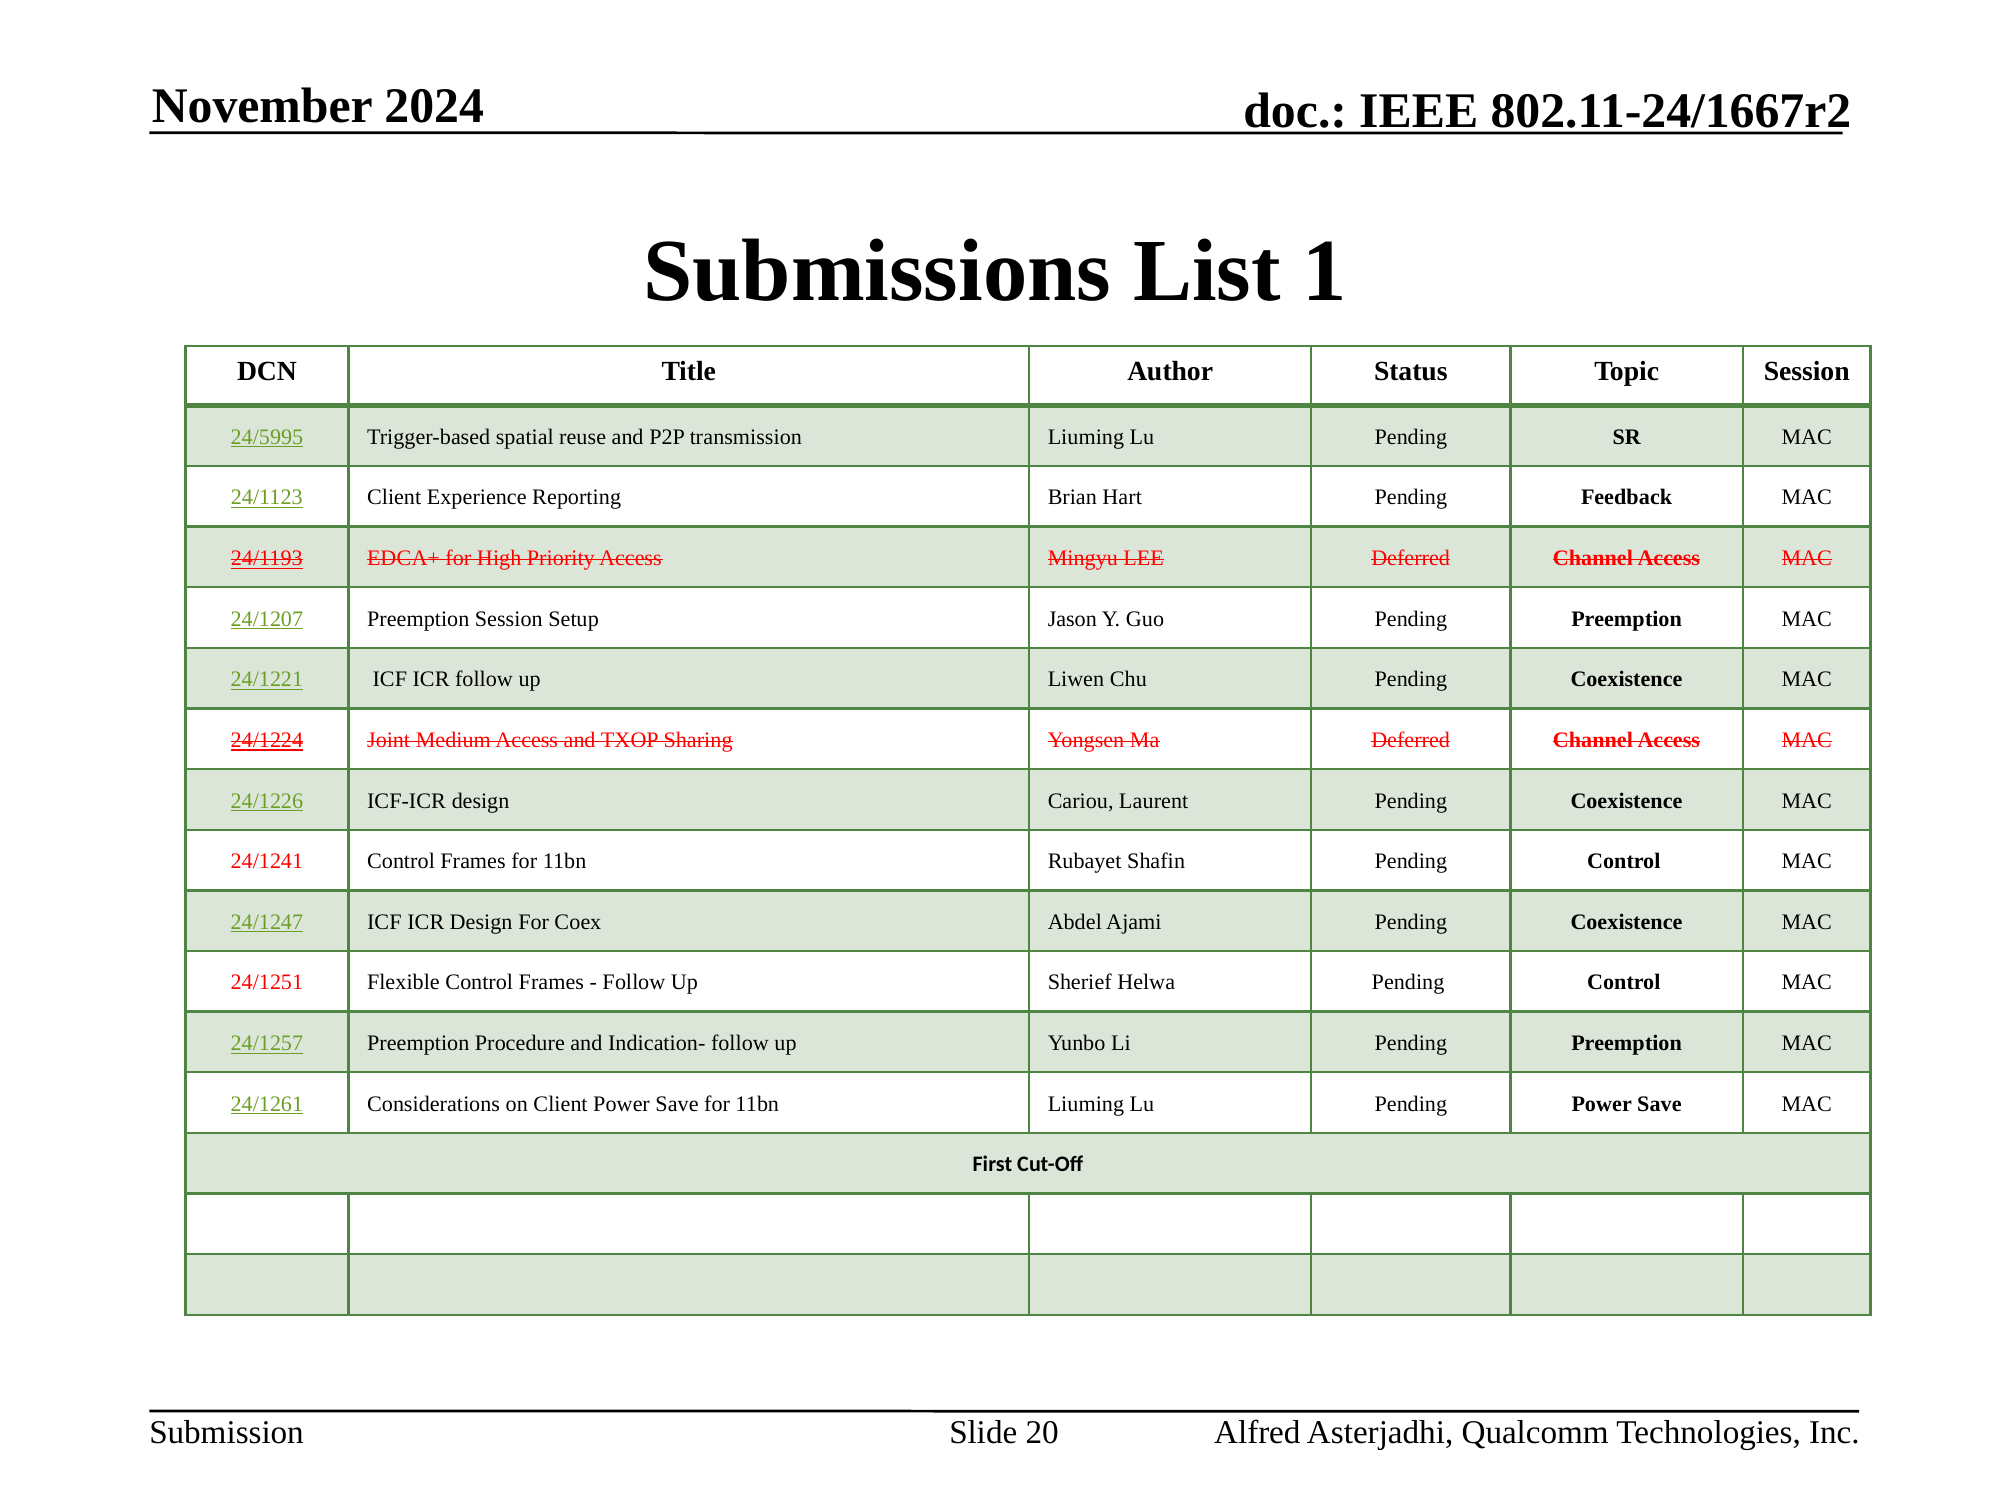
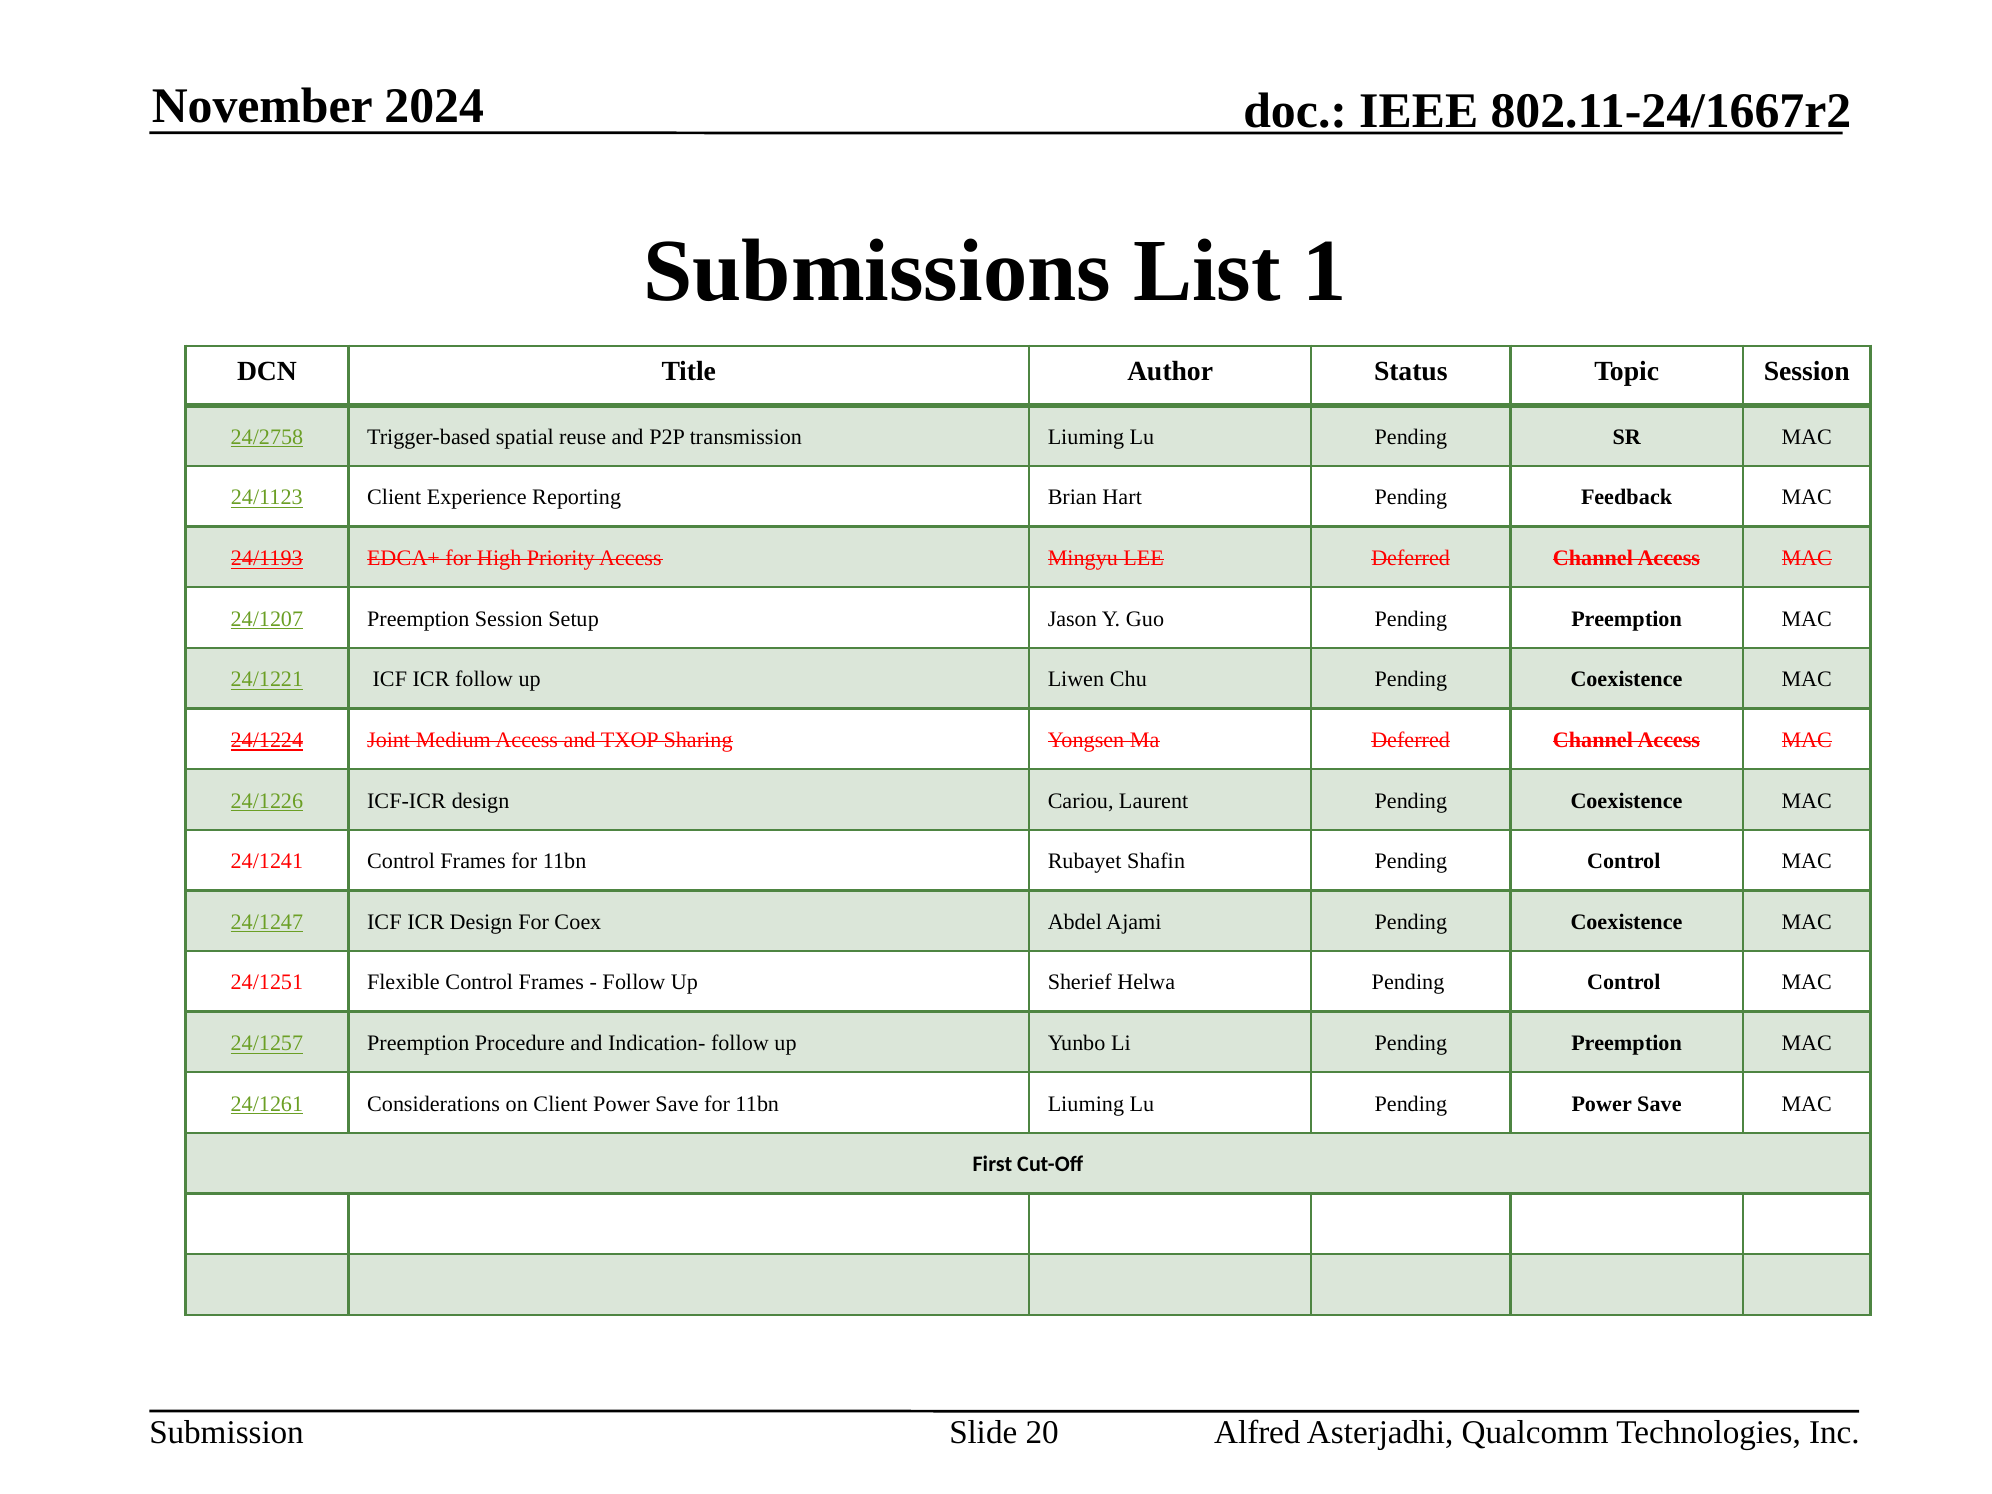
24/5995: 24/5995 -> 24/2758 (267, 437)
